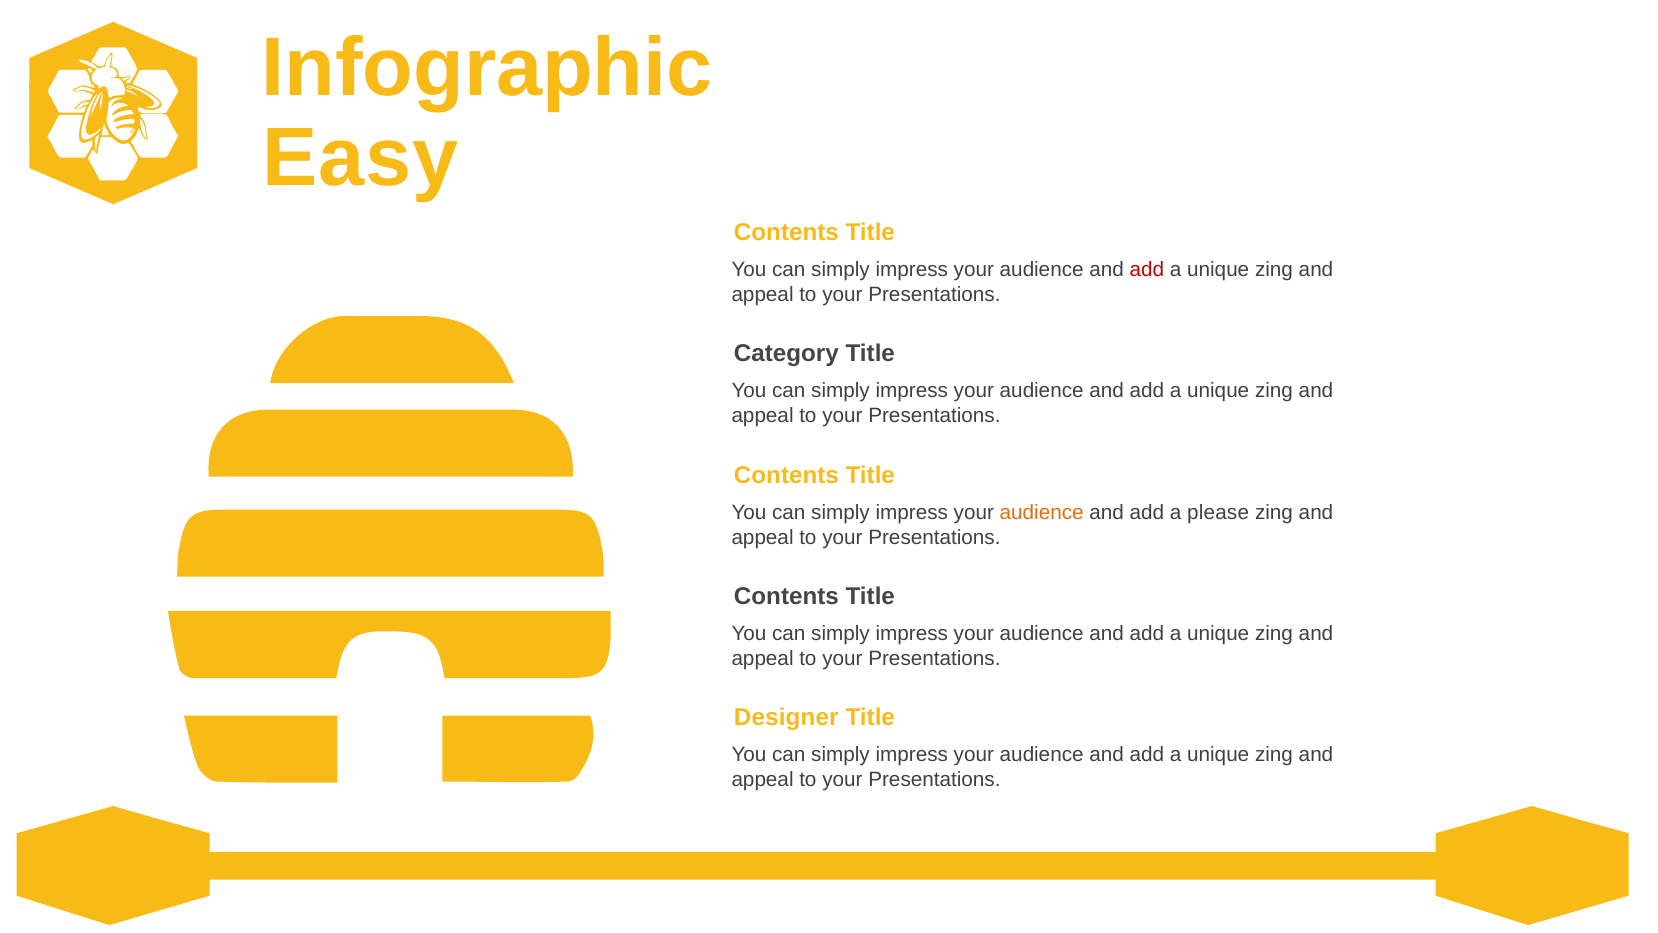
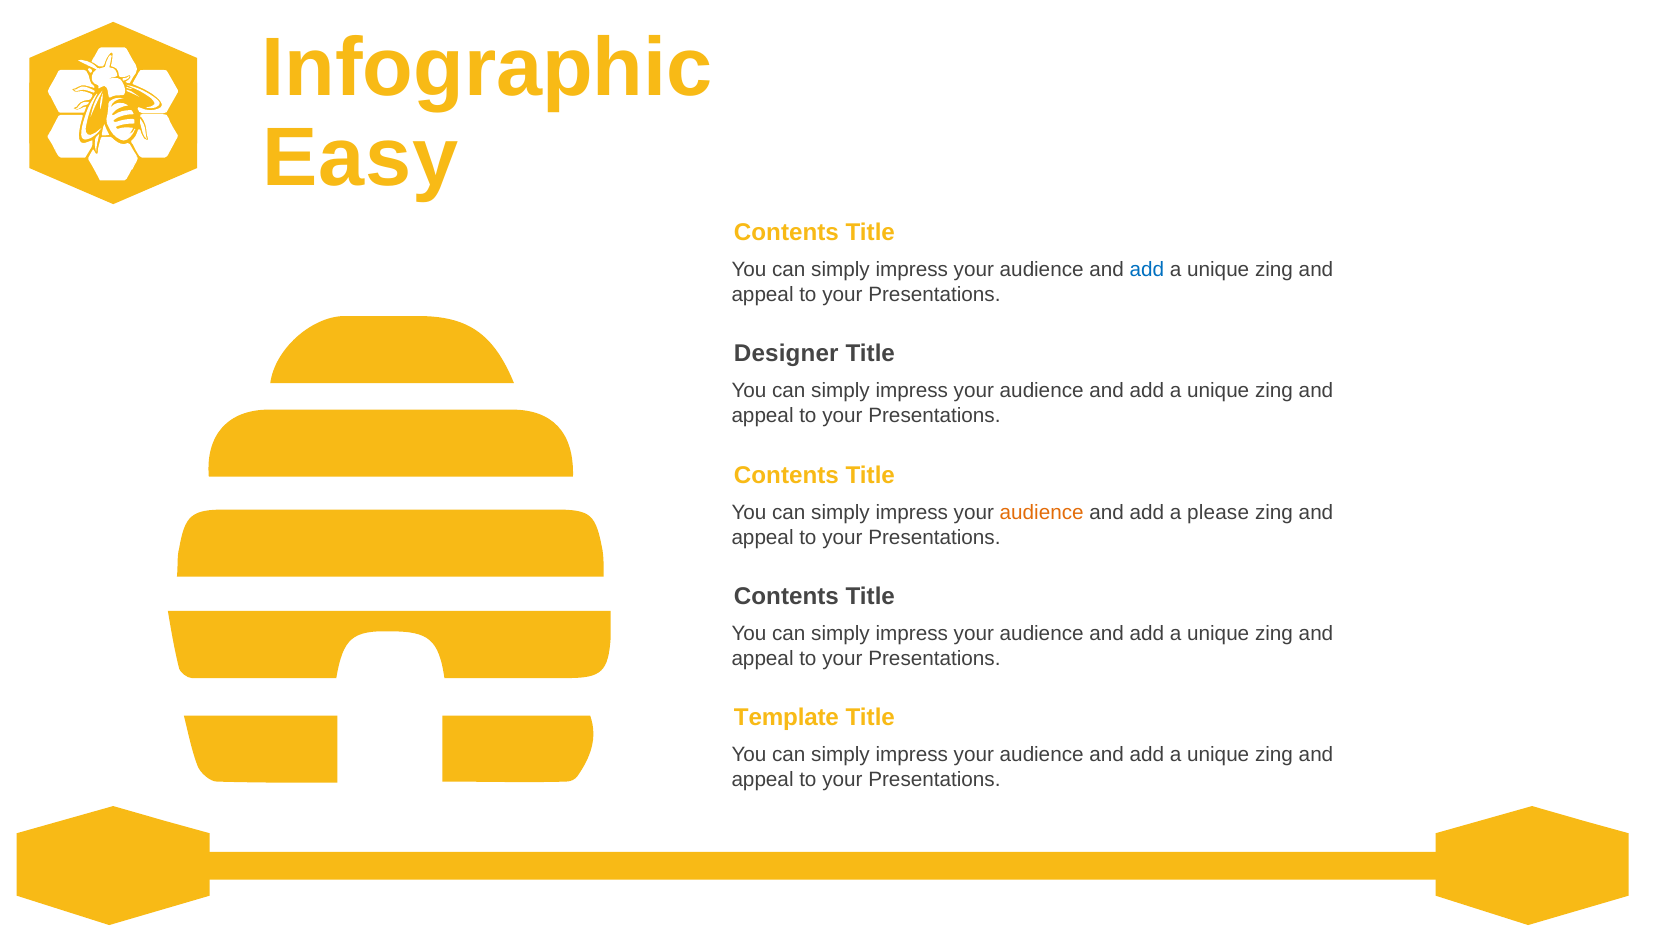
add colour: red -> blue (1147, 270)
Category: Category -> Designer (786, 354)
Designer: Designer -> Template (786, 717)
